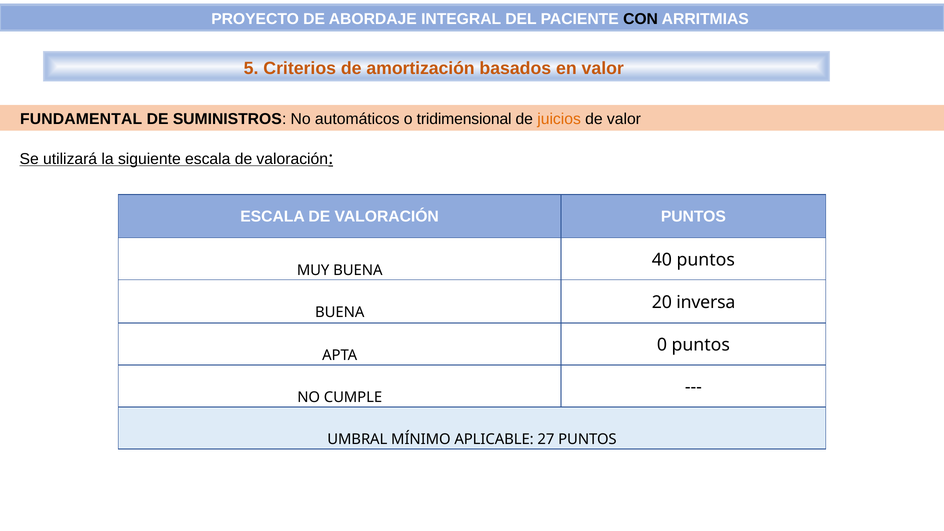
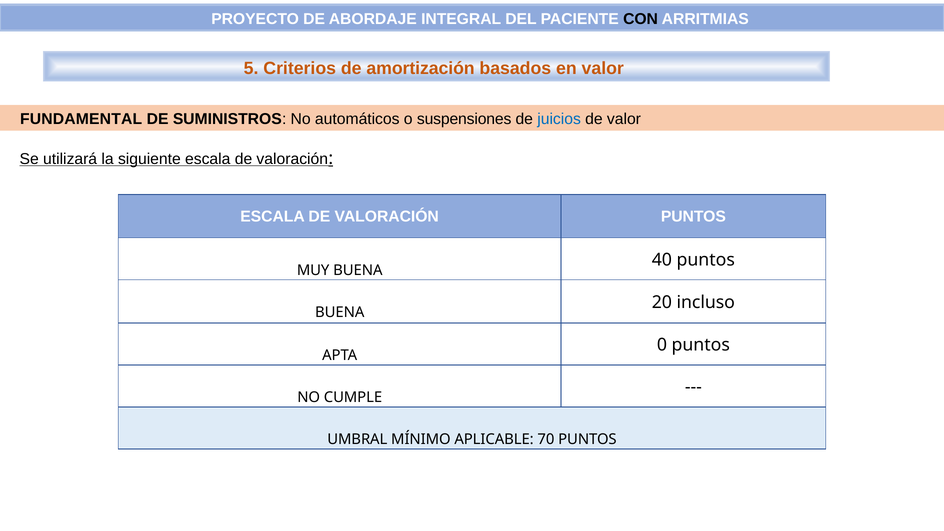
tridimensional: tridimensional -> suspensiones (464, 119)
juicios colour: orange -> blue (559, 119)
inversa: inversa -> incluso (706, 302)
27: 27 -> 70 (546, 439)
